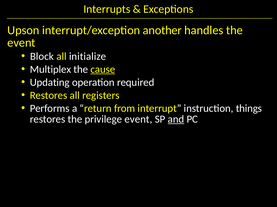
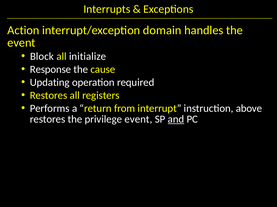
Upson: Upson -> Action (23, 30)
another: another -> domain (162, 30)
Multiplex: Multiplex -> Response (51, 70)
cause underline: present -> none (103, 70)
things: things -> above (249, 109)
